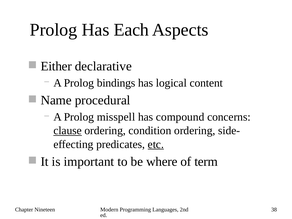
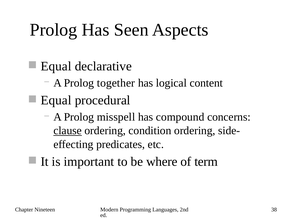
Each: Each -> Seen (131, 30)
Either: Either -> Equal (56, 66)
bindings: bindings -> together (116, 83)
Name: Name -> Equal (56, 100)
etc underline: present -> none (156, 144)
